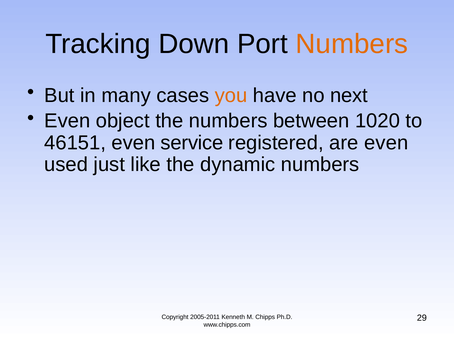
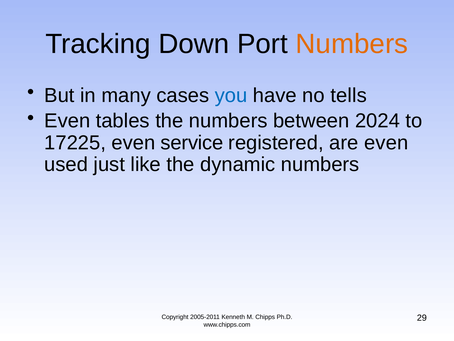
you colour: orange -> blue (231, 95)
next: next -> tells (349, 95)
object: object -> tables (123, 121)
1020: 1020 -> 2024 (377, 121)
46151: 46151 -> 17225 (75, 143)
